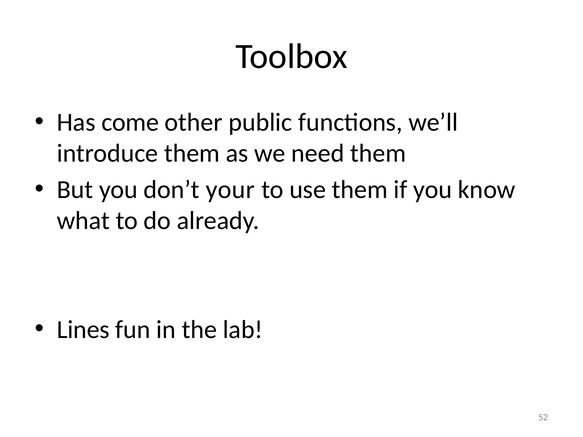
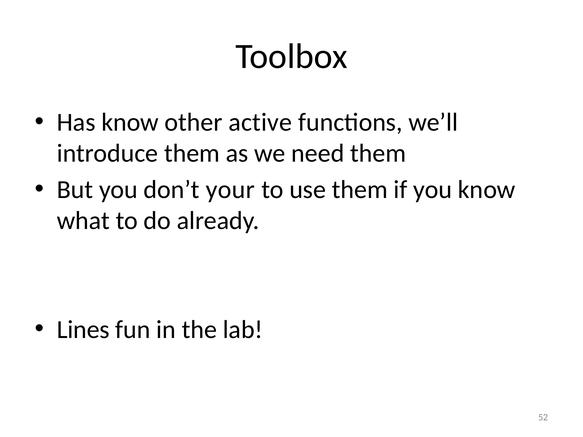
Has come: come -> know (130, 122)
public: public -> active (260, 122)
